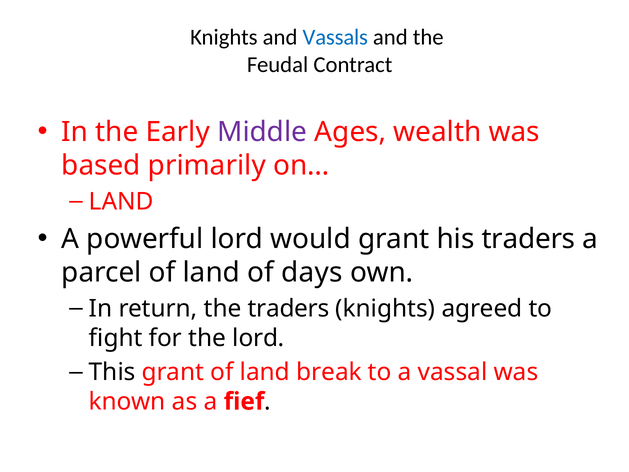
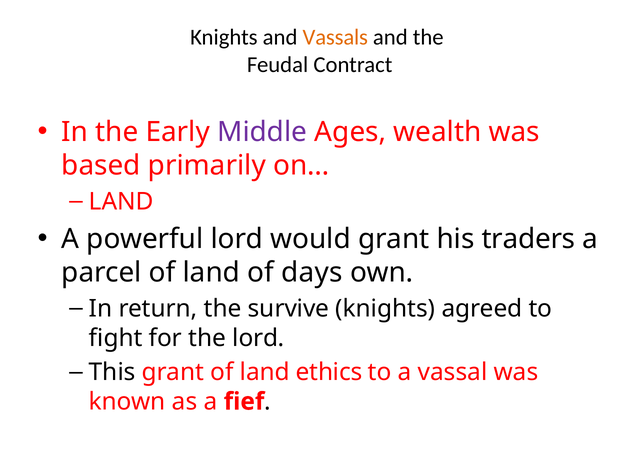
Vassals colour: blue -> orange (335, 37)
the traders: traders -> survive (289, 309)
break: break -> ethics (329, 372)
